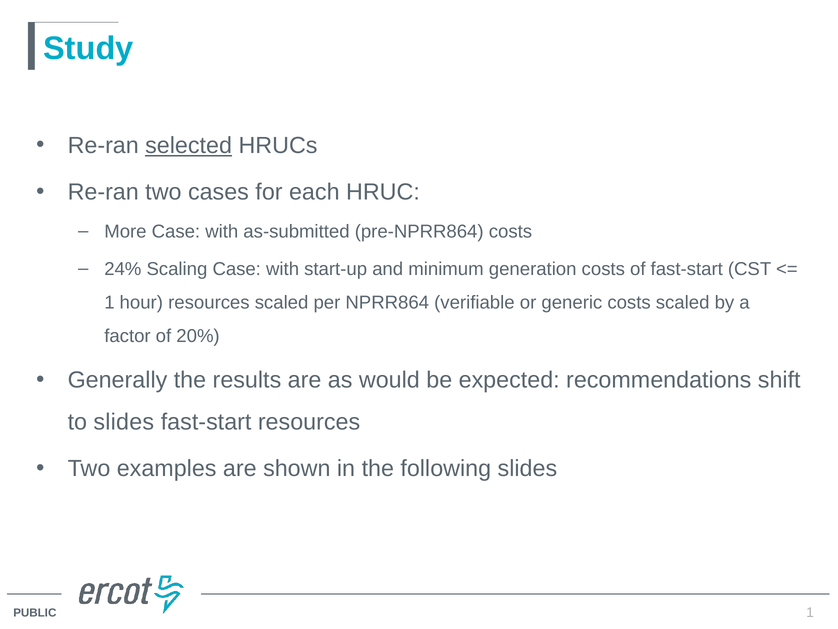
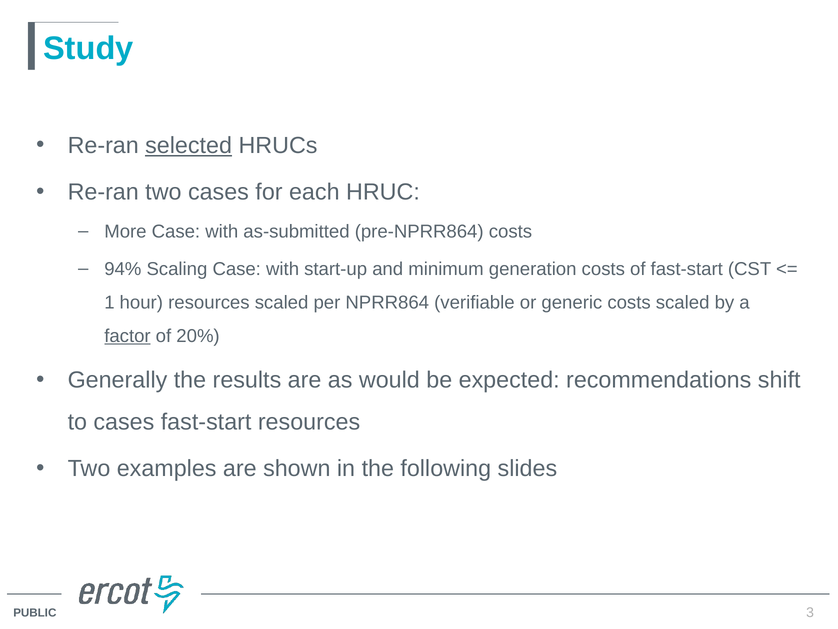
24%: 24% -> 94% (123, 269)
factor underline: none -> present (127, 336)
to slides: slides -> cases (124, 422)
1: 1 -> 3 (810, 612)
